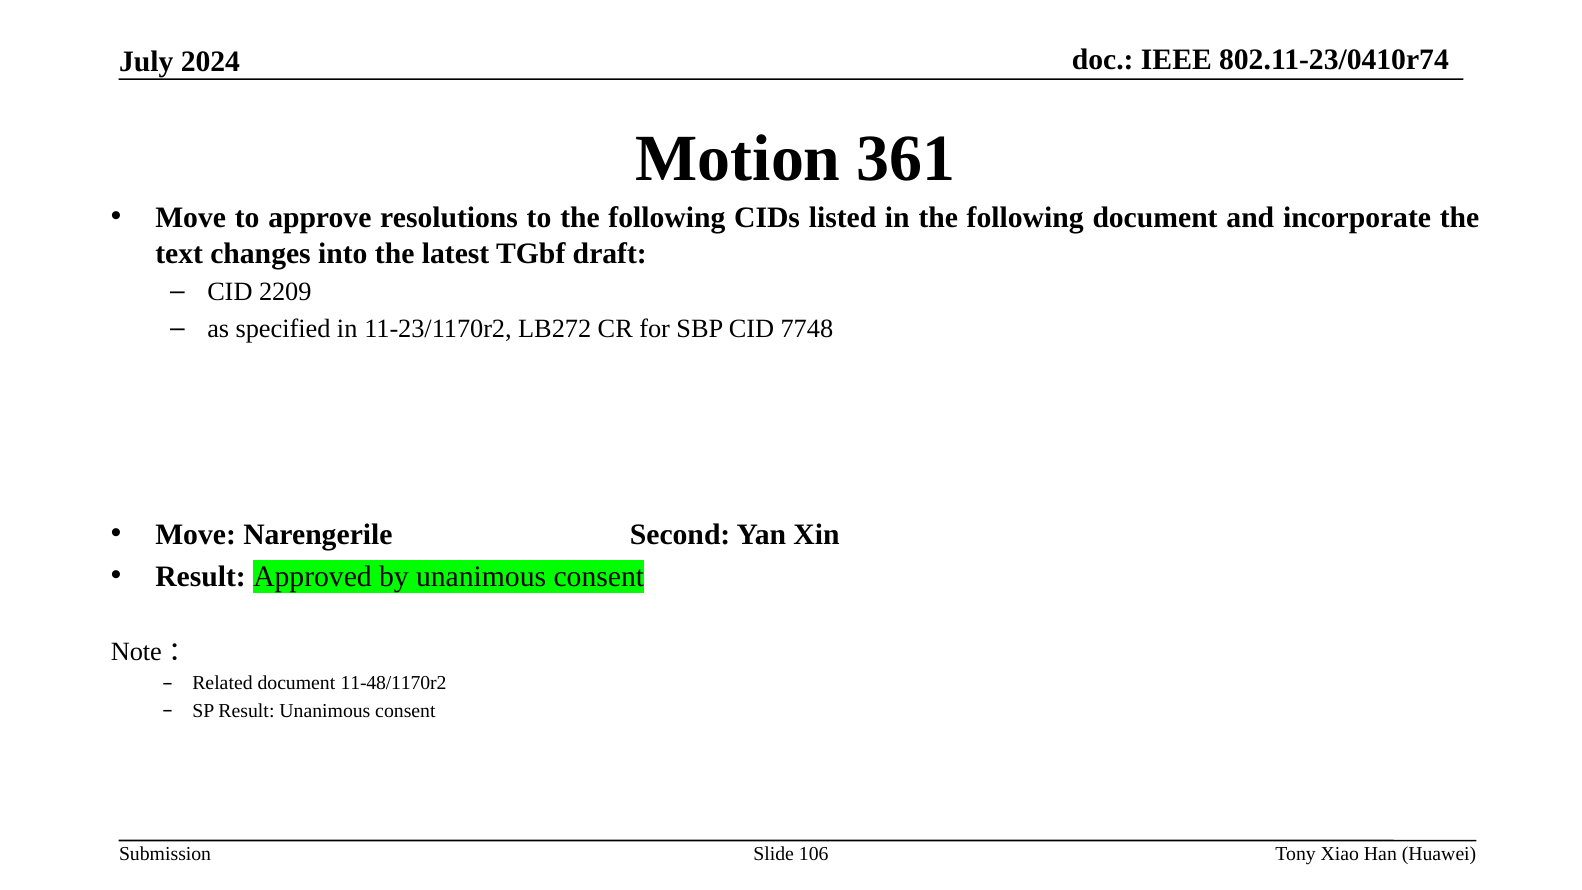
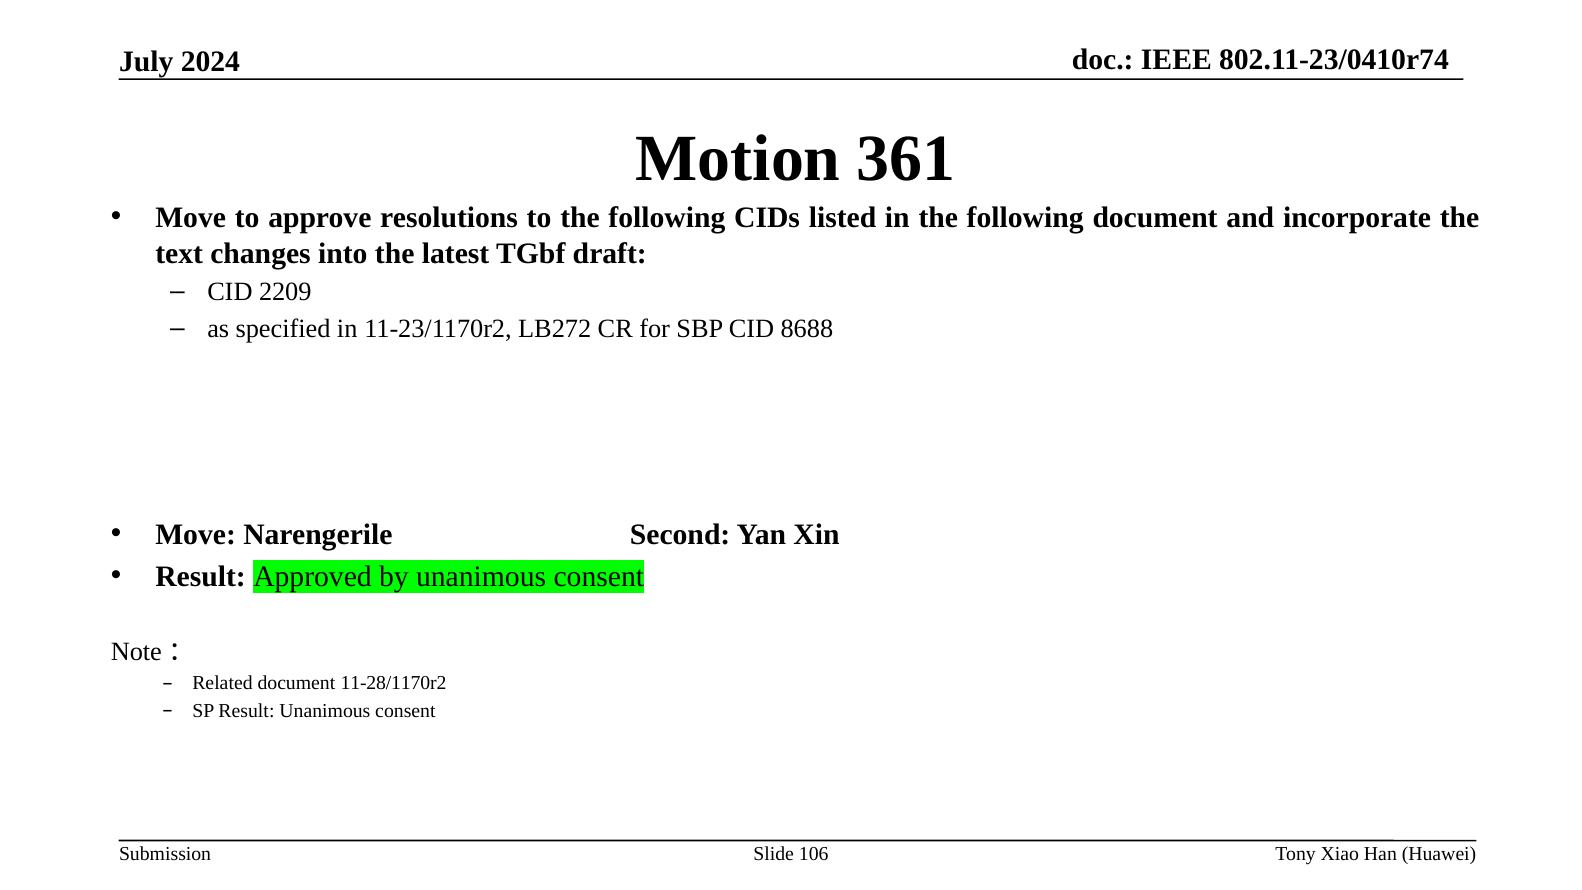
7748: 7748 -> 8688 (807, 329)
11-48/1170r2: 11-48/1170r2 -> 11-28/1170r2 (394, 683)
